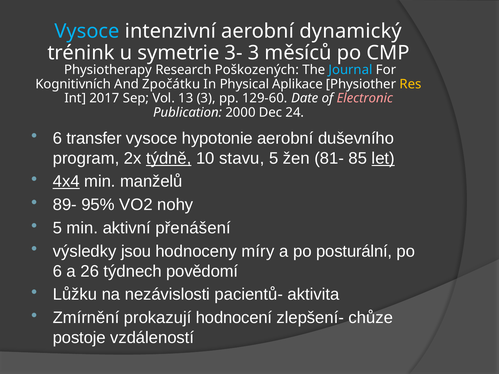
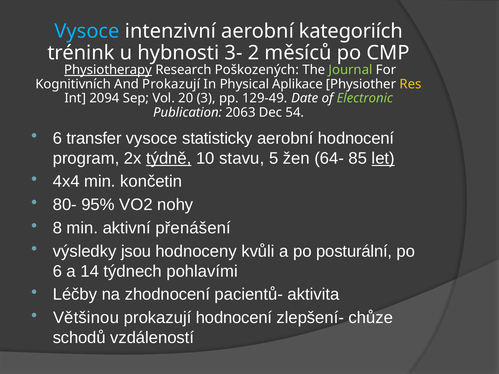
dynamický: dynamický -> kategoriích (351, 31)
symetrie: symetrie -> hybnosti (178, 53)
3- 3: 3 -> 2 (254, 53)
Physiotherapy underline: none -> present (108, 70)
Journal colour: light blue -> light green (351, 70)
And Zpočátku: Zpočátku -> Prokazují (171, 84)
2017: 2017 -> 2094 (104, 98)
13: 13 -> 20 (186, 98)
129-60: 129-60 -> 129-49 (265, 98)
Electronic colour: pink -> light green (365, 98)
2000: 2000 -> 2063 (241, 113)
24: 24 -> 54 (295, 113)
hypotonie: hypotonie -> statisticky (217, 138)
aerobní duševního: duševního -> hodnocení (356, 138)
81-: 81- -> 64- (329, 158)
4x4 underline: present -> none (66, 182)
manželů: manželů -> končetin (151, 182)
89-: 89- -> 80- (65, 205)
5: 5 -> 8 (57, 228)
míry: míry -> kvůli (258, 251)
26: 26 -> 14 (90, 271)
povědomí: povědomí -> pohlavími (202, 271)
Lůžku: Lůžku -> Léčby (75, 295)
nezávislosti: nezávislosti -> zhodnocení (167, 295)
Zmírnění: Zmírnění -> Většinou (86, 318)
postoje: postoje -> schodů (79, 338)
